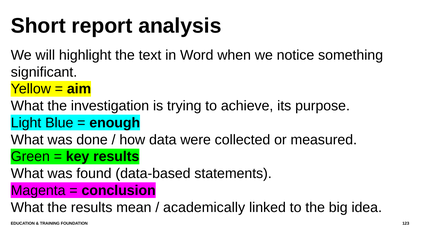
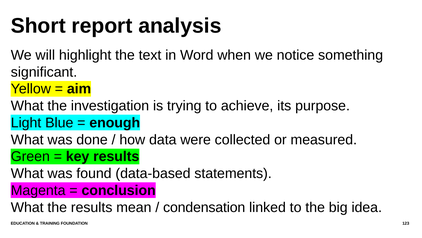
academically: academically -> condensation (204, 207)
